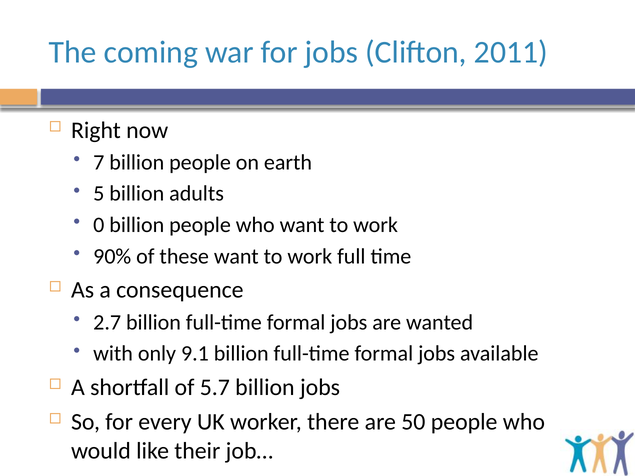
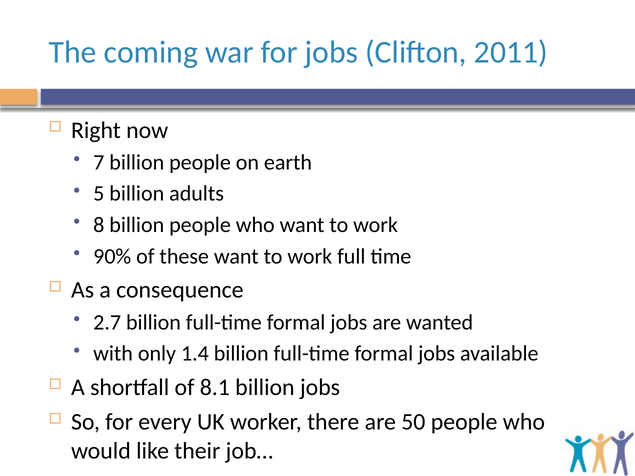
0: 0 -> 8 (99, 225)
9.1: 9.1 -> 1.4 (195, 354)
5.7: 5.7 -> 8.1 (215, 388)
